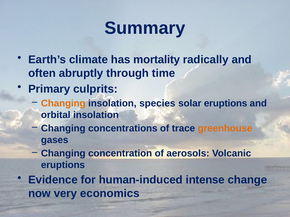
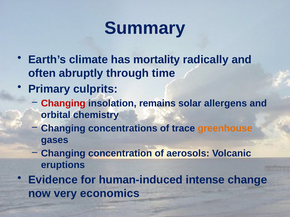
Changing colour: orange -> red (63, 103)
species: species -> remains (157, 103)
solar eruptions: eruptions -> allergens (225, 103)
orbital insolation: insolation -> chemistry (96, 115)
